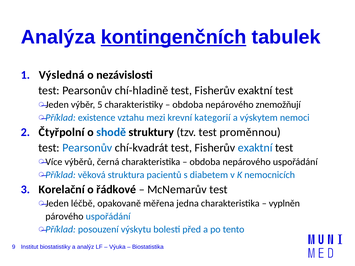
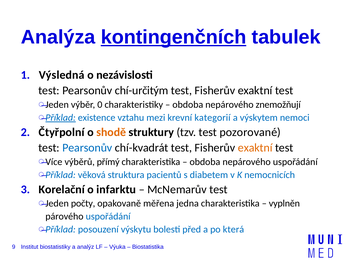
chí-hladině: chí-hladině -> chí-určitým (142, 91)
5: 5 -> 0 (100, 105)
Příklad underline: none -> present (61, 118)
shodě colour: blue -> orange (111, 132)
proměnnou: proměnnou -> pozorované (250, 132)
exaktní colour: blue -> orange (255, 148)
černá: černá -> přímý (108, 162)
řádkové: řádkové -> infarktu (116, 189)
léčbě: léčbě -> počty (83, 204)
tento: tento -> která (233, 230)
